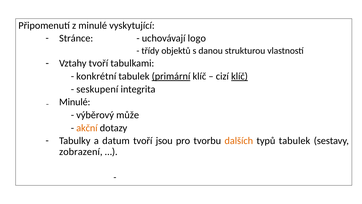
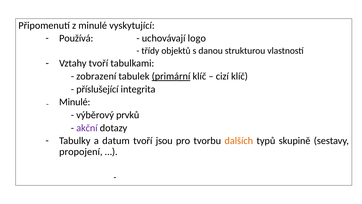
Stránce: Stránce -> Používá (76, 38)
konkrétní: konkrétní -> zobrazení (96, 76)
klíč underline: present -> none (239, 76)
seskupení: seskupení -> příslušející (97, 89)
může: může -> prvků (128, 115)
akční colour: orange -> purple (87, 128)
typů tabulek: tabulek -> skupině (295, 141)
zobrazení: zobrazení -> propojení (81, 152)
